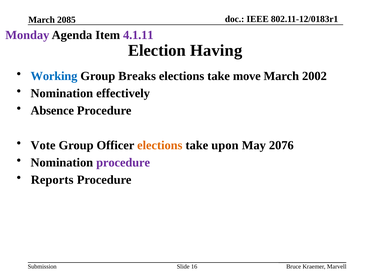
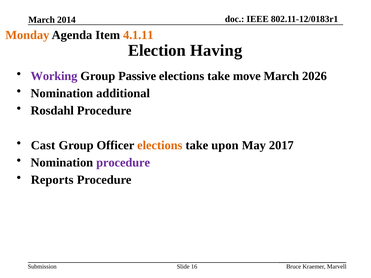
2085: 2085 -> 2014 (66, 20)
Monday colour: purple -> orange (27, 35)
4.1.11 colour: purple -> orange (138, 35)
Working colour: blue -> purple (54, 76)
Breaks: Breaks -> Passive (137, 76)
2002: 2002 -> 2026 (314, 76)
effectively: effectively -> additional (123, 93)
Absence: Absence -> Rosdahl (52, 111)
Vote: Vote -> Cast (43, 145)
2076: 2076 -> 2017 (281, 145)
